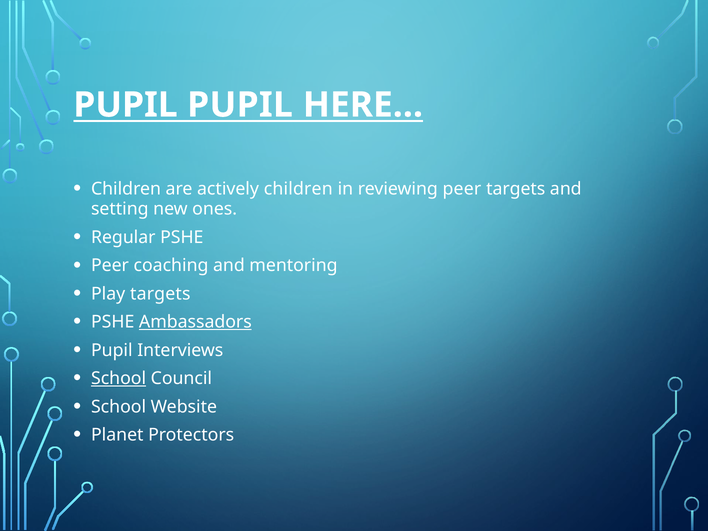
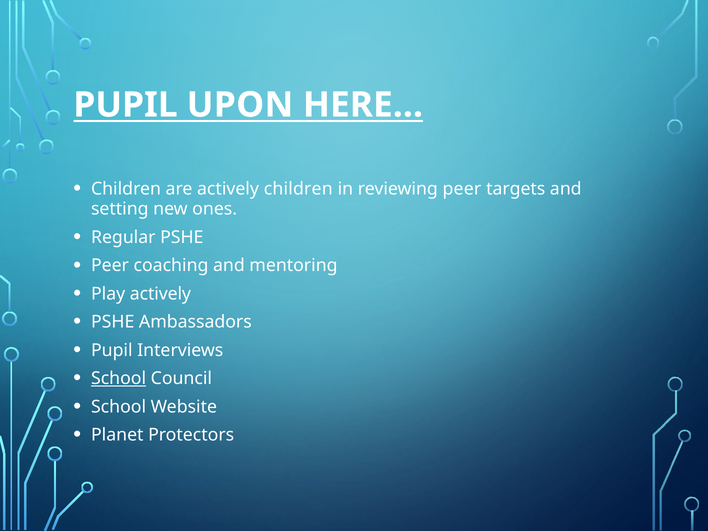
PUPIL PUPIL: PUPIL -> UPON (240, 105)
Play targets: targets -> actively (160, 294)
Ambassadors underline: present -> none (195, 322)
